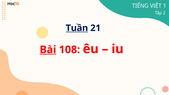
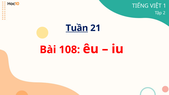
Bài underline: present -> none (48, 50)
